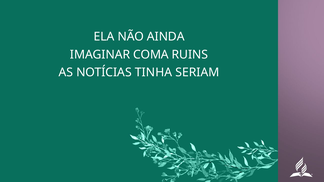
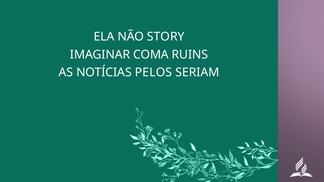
AINDA: AINDA -> STORY (166, 37)
TINHA: TINHA -> PELOS (154, 73)
